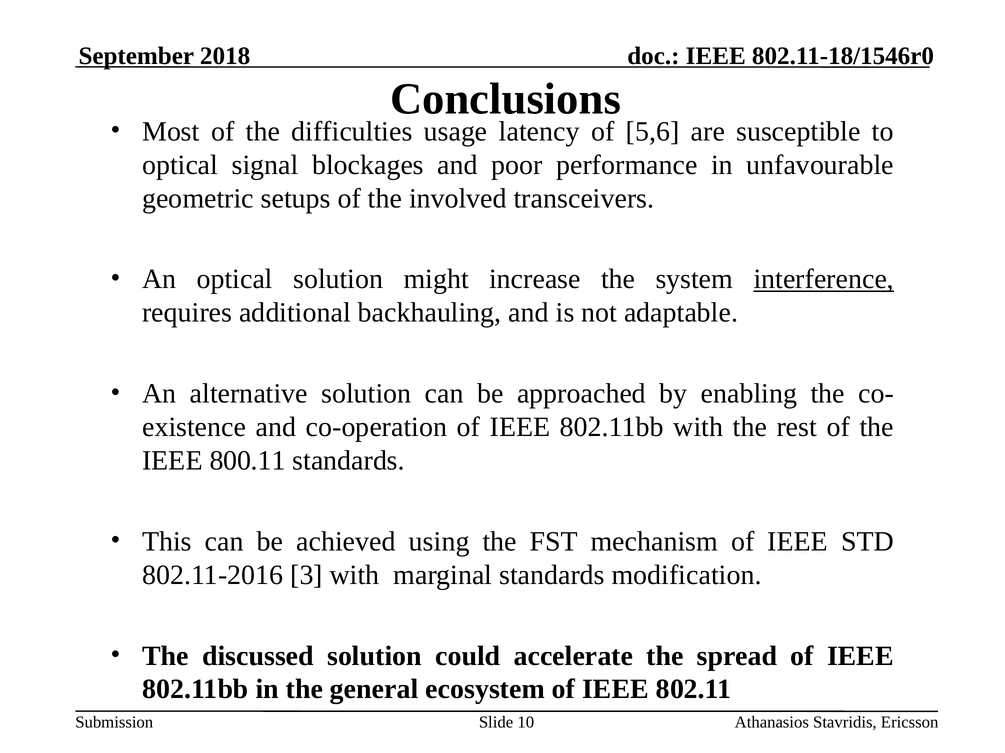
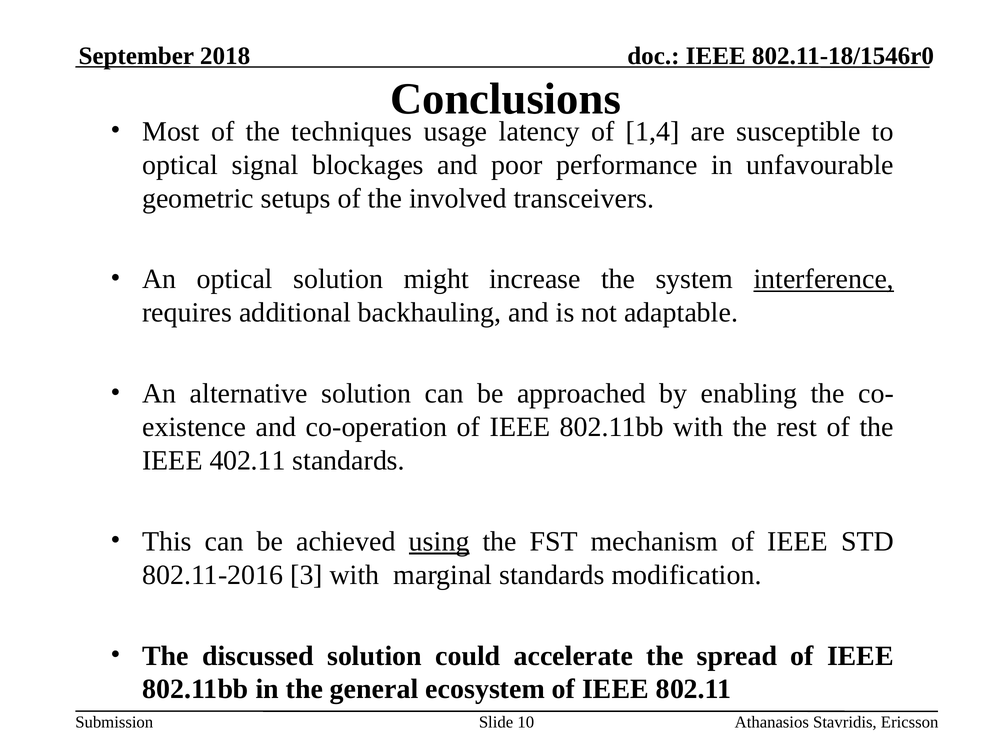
difficulties: difficulties -> techniques (352, 132)
5,6: 5,6 -> 1,4 (653, 132)
800.11: 800.11 -> 402.11 (248, 461)
using underline: none -> present (439, 542)
